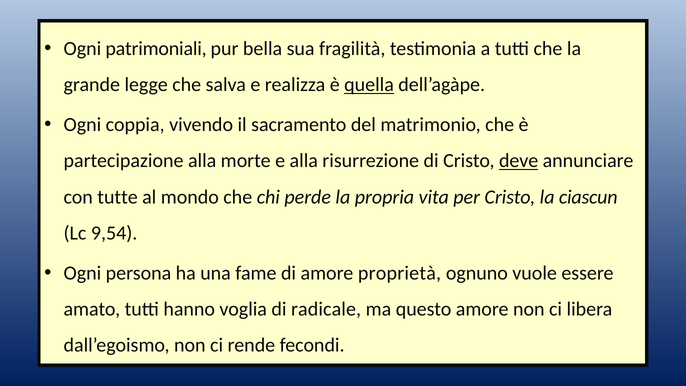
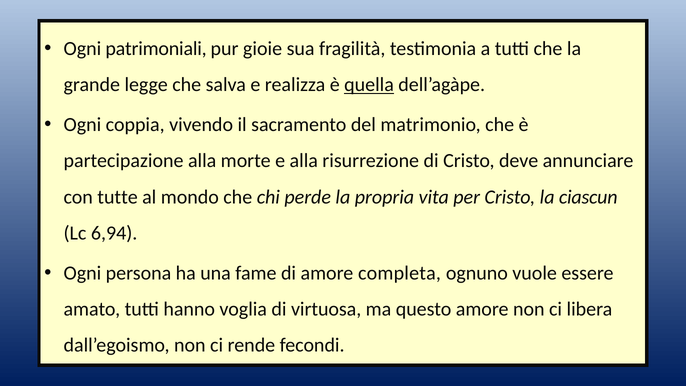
bella: bella -> gioie (263, 49)
deve underline: present -> none (519, 161)
9,54: 9,54 -> 6,94 (114, 233)
proprietà: proprietà -> completa (400, 273)
radicale: radicale -> virtuosa (326, 309)
